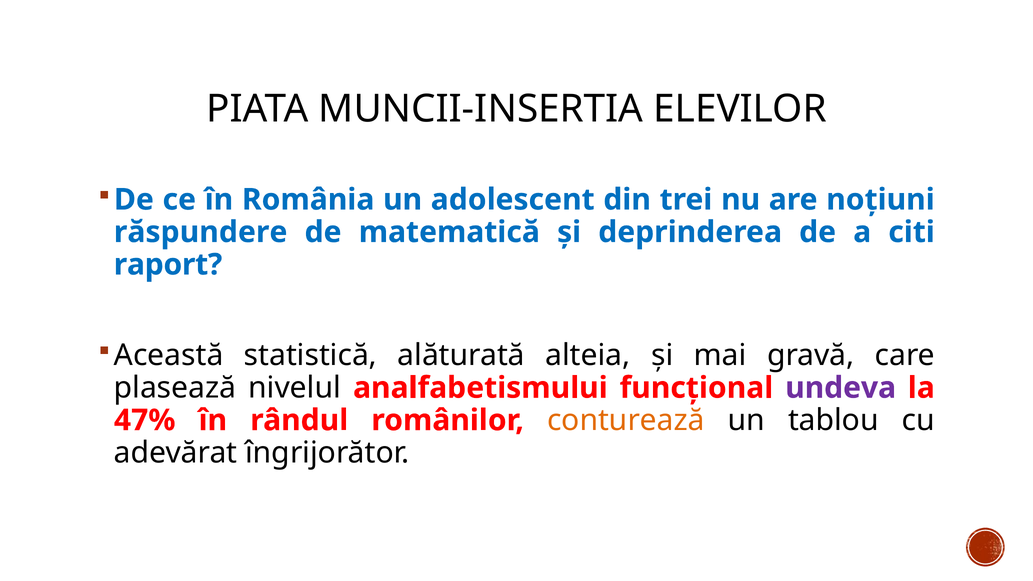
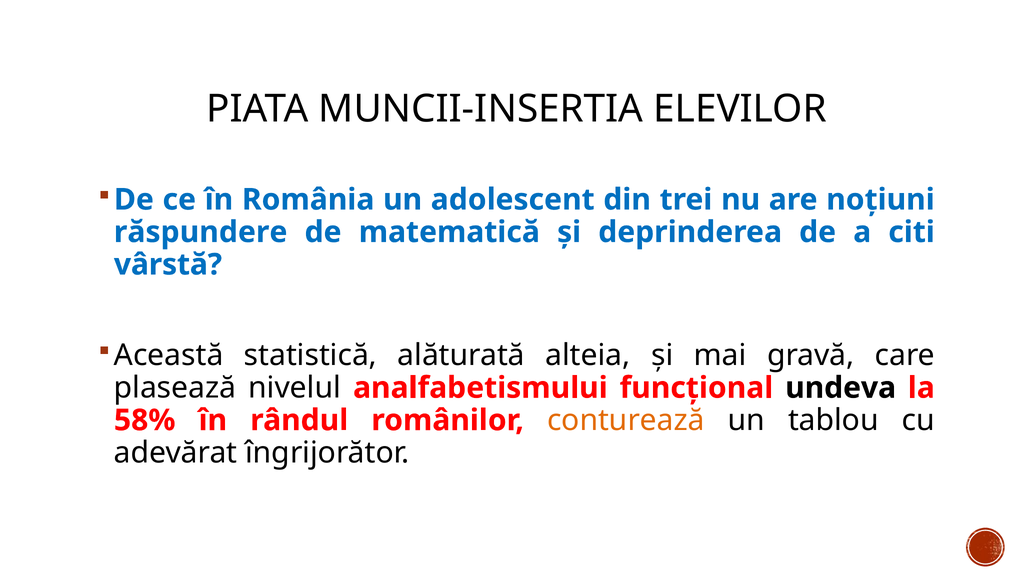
raport: raport -> vârstă (168, 265)
undeva colour: purple -> black (841, 388)
47%: 47% -> 58% (145, 420)
